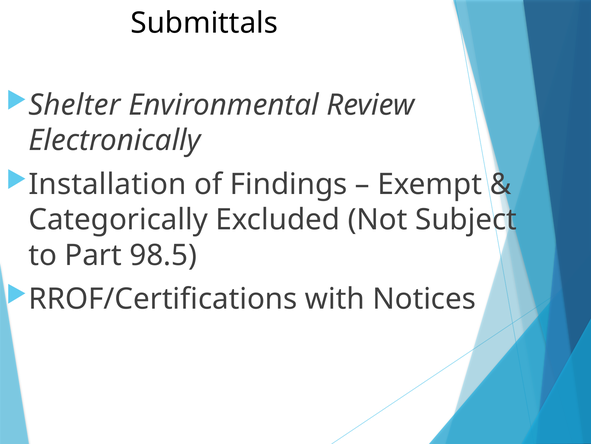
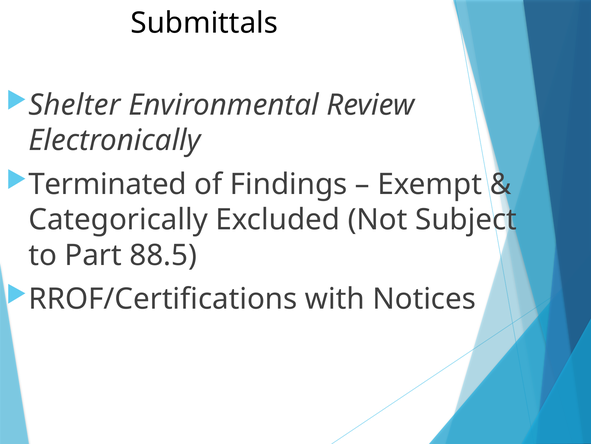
Installation: Installation -> Terminated (108, 184)
98.5: 98.5 -> 88.5 (163, 255)
